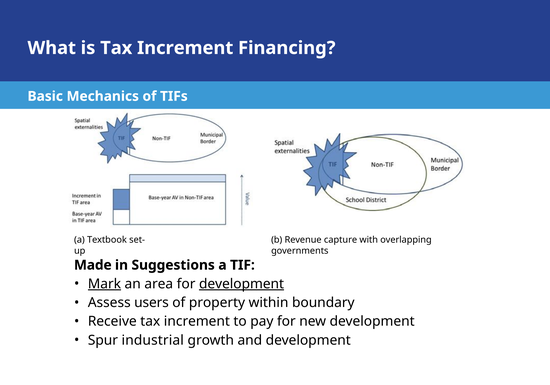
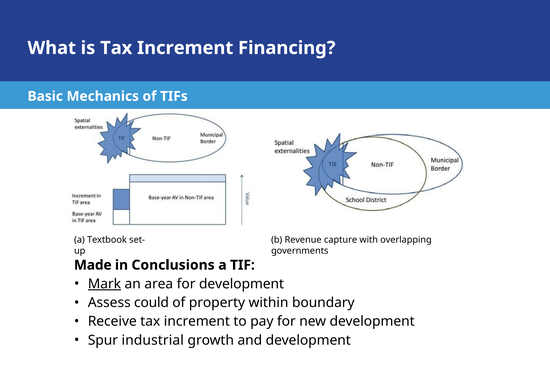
Suggestions: Suggestions -> Conclusions (173, 265)
development underline: present -> none (242, 284)
users: users -> could (152, 303)
